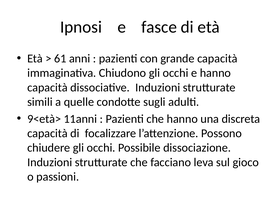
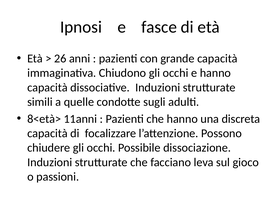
61: 61 -> 26 (60, 58)
9<età>: 9<età> -> 8<età> (44, 119)
